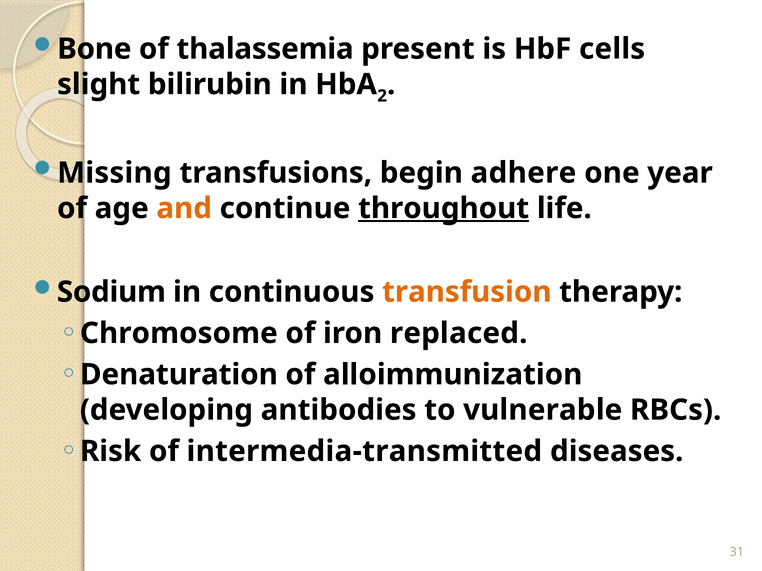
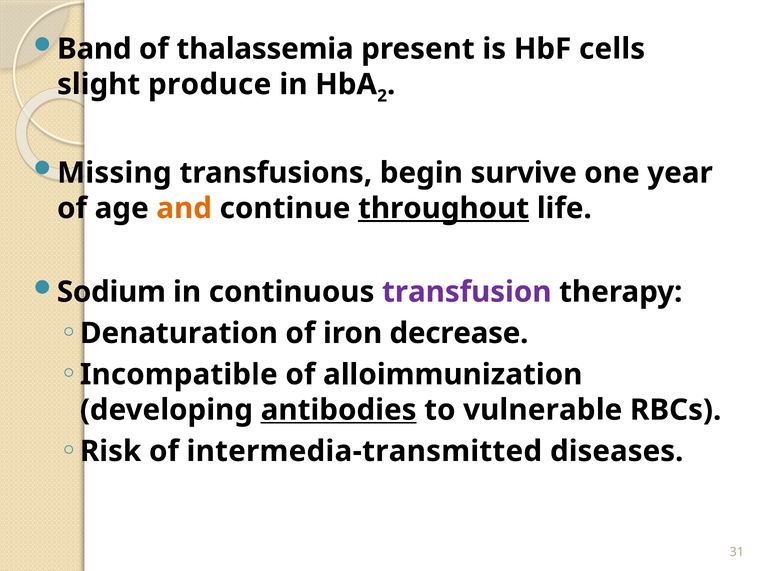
Bone: Bone -> Band (94, 49)
bilirubin: bilirubin -> produce (210, 84)
adhere: adhere -> survive (524, 173)
transfusion colour: orange -> purple (467, 292)
Chromosome: Chromosome -> Denaturation (179, 334)
replaced: replaced -> decrease (459, 334)
Denaturation: Denaturation -> Incompatible (179, 375)
antibodies underline: none -> present (339, 410)
